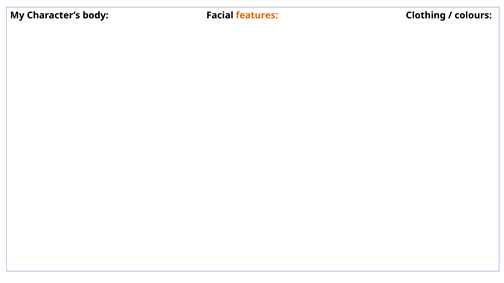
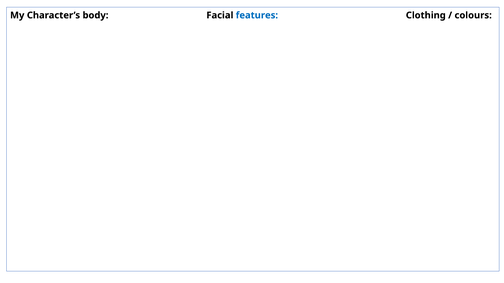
features colour: orange -> blue (257, 15)
